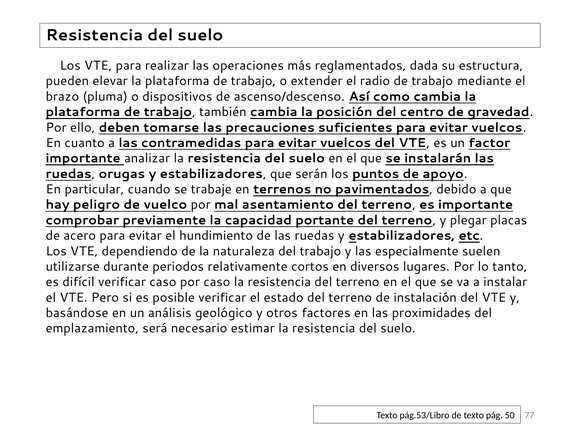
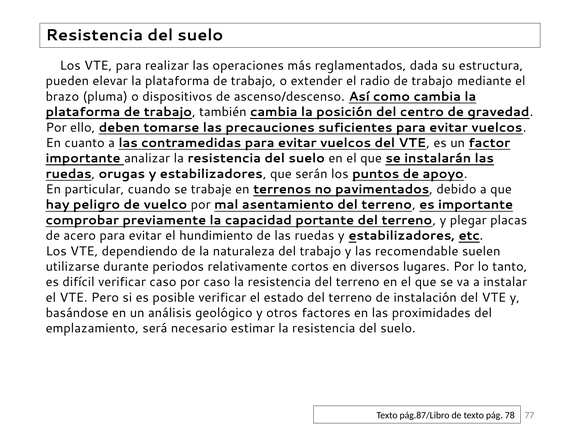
especialmente: especialmente -> recomendable (417, 251)
pág.53/Libro: pág.53/Libro -> pág.87/Libro (425, 415)
50: 50 -> 78 (510, 415)
